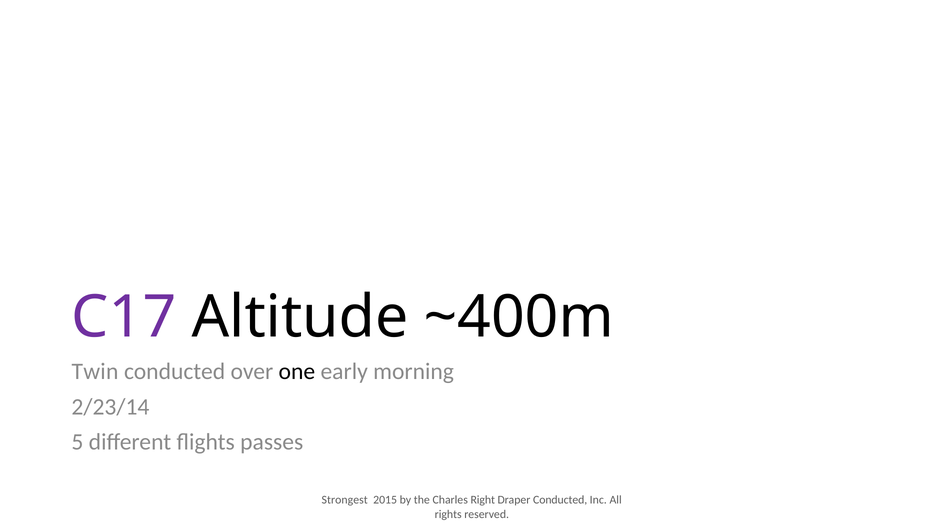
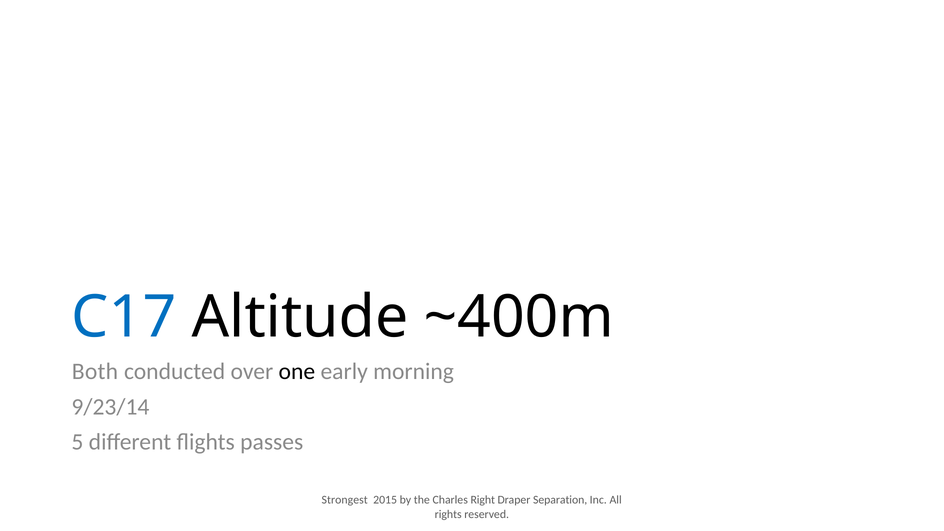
C17 colour: purple -> blue (124, 317)
Twin: Twin -> Both (95, 372)
2/23/14: 2/23/14 -> 9/23/14 (110, 407)
Draper Conducted: Conducted -> Separation (560, 500)
